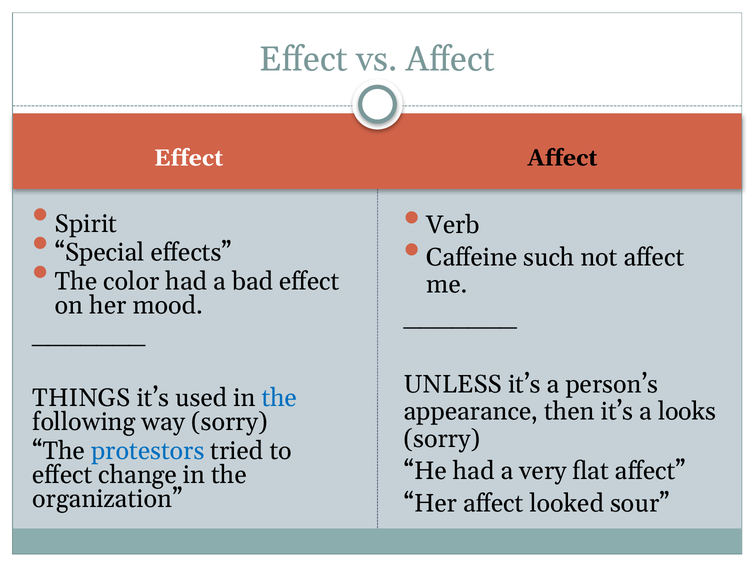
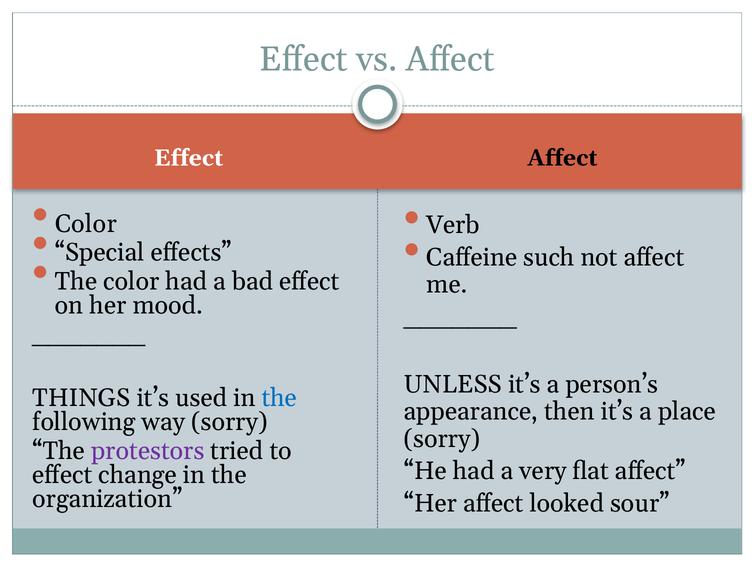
Spirit: Spirit -> Color (86, 224)
looks: looks -> place (687, 411)
protestors colour: blue -> purple (148, 450)
